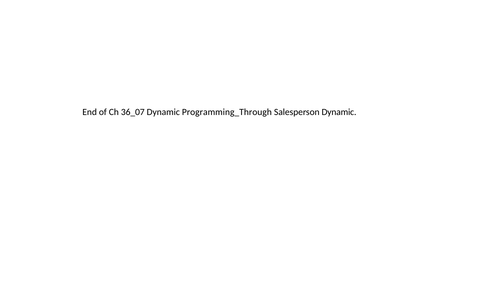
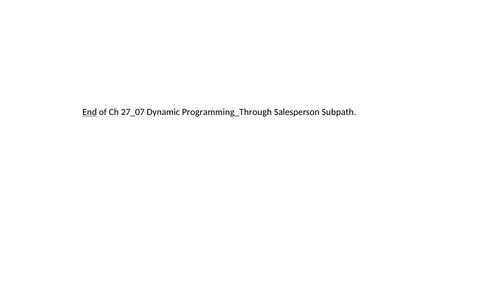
End underline: none -> present (90, 112)
36_07: 36_07 -> 27_07 (133, 112)
Salesperson Dynamic: Dynamic -> Subpath (339, 112)
